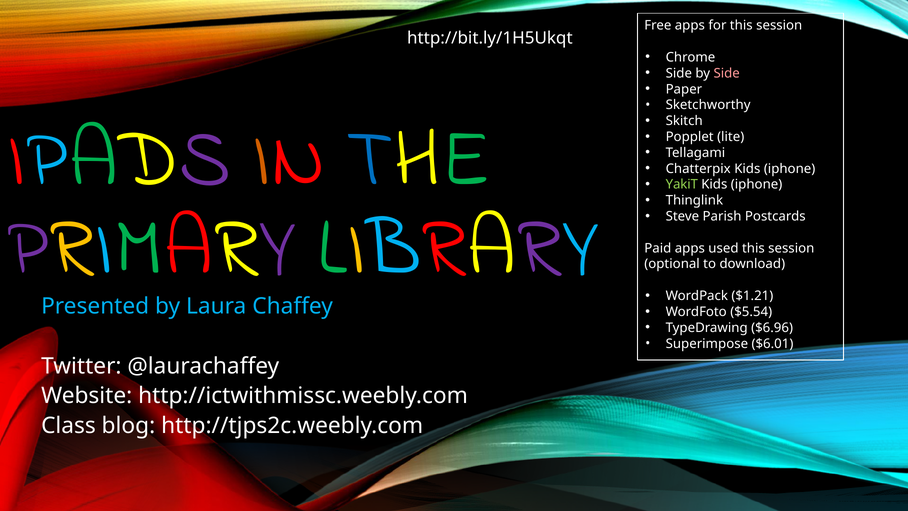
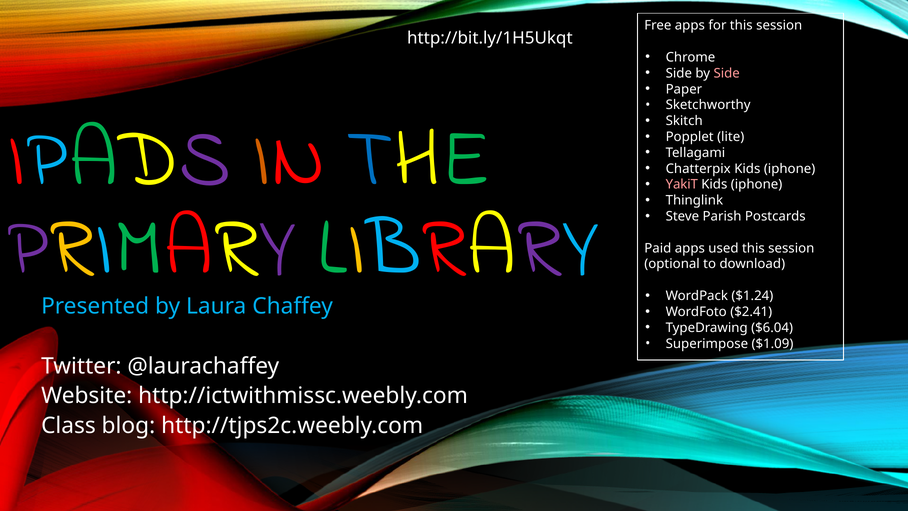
YakiT colour: light green -> pink (682, 184)
$1.21: $1.21 -> $1.24 (752, 296)
$5.54: $5.54 -> $2.41 (751, 312)
$6.96: $6.96 -> $6.04 (772, 328)
$6.01: $6.01 -> $1.09 (772, 343)
